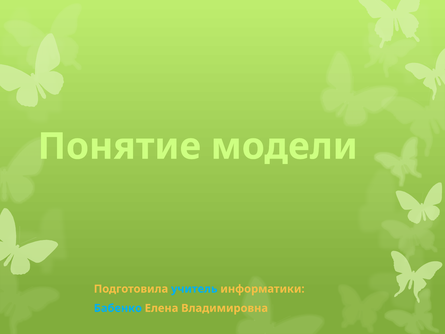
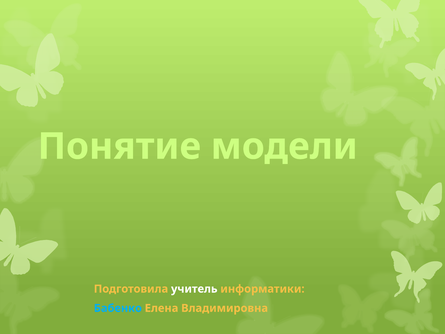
учитель colour: light blue -> white (194, 289)
